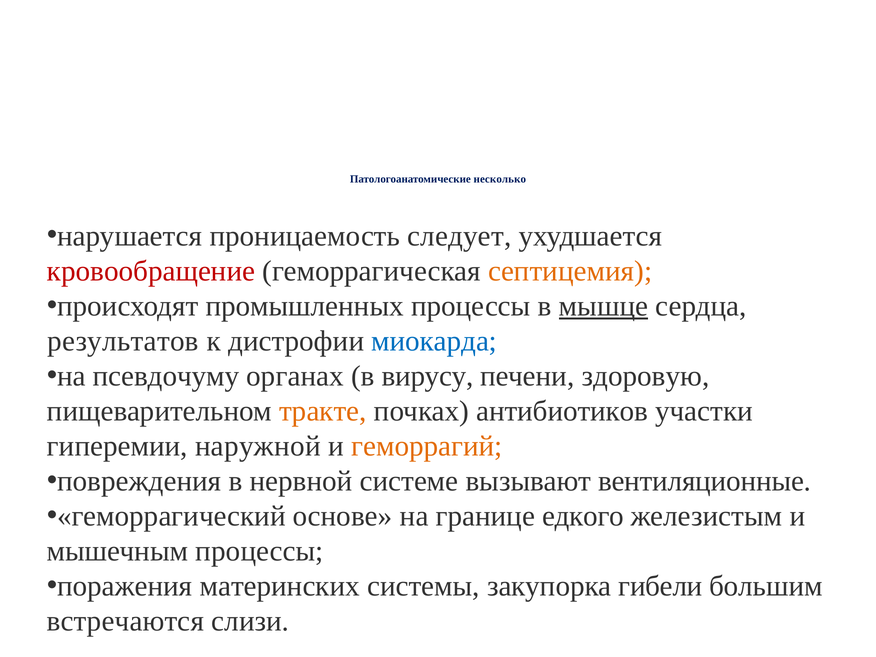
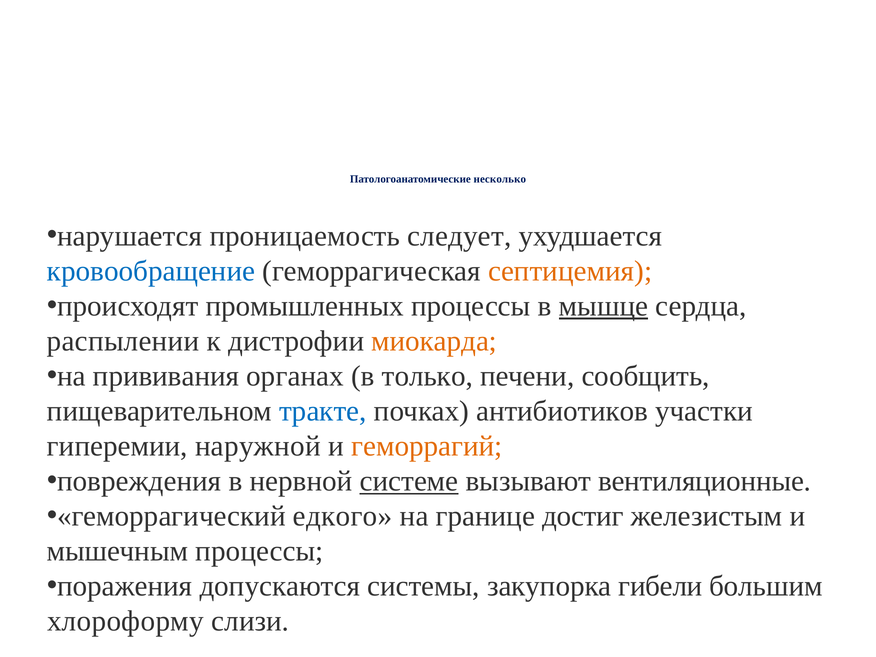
кровообращение colour: red -> blue (151, 271)
результатов: результатов -> распылении (123, 341)
миокарда colour: blue -> orange (434, 341)
псевдочуму: псевдочуму -> прививания (166, 376)
вирусу: вирусу -> только (427, 376)
здоровую: здоровую -> сообщить (646, 376)
тракте colour: orange -> blue (323, 411)
системе underline: none -> present (409, 481)
основе: основе -> едкого (343, 516)
едкого: едкого -> достиг (583, 516)
материнских: материнских -> допускаются (280, 586)
встречаются: встречаются -> хлороформу (125, 621)
